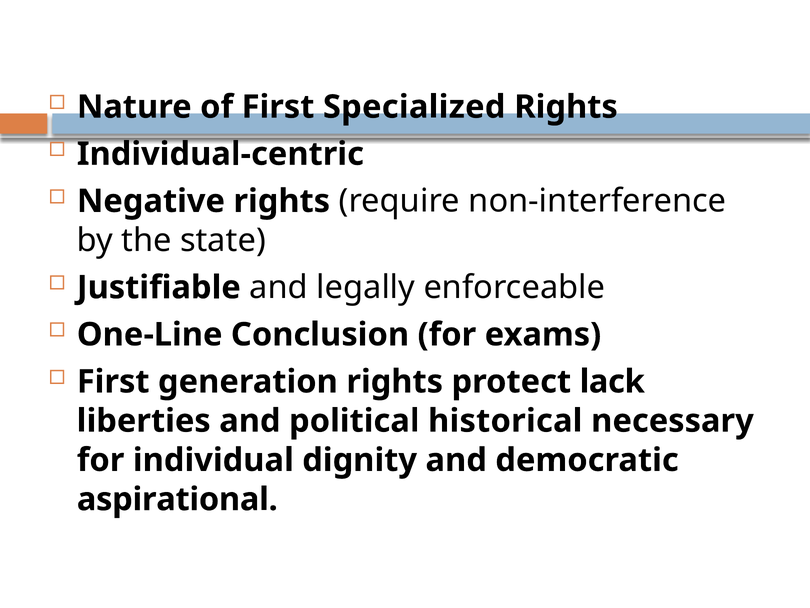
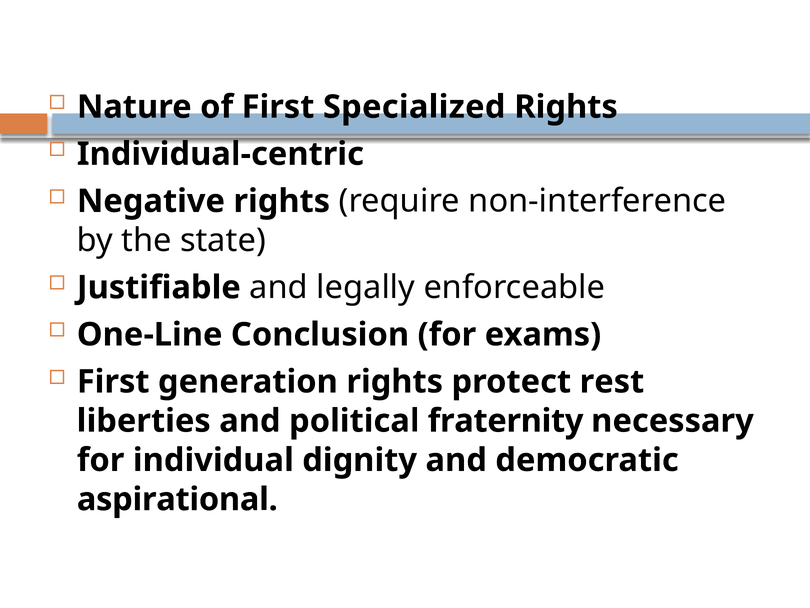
lack: lack -> rest (612, 381)
historical: historical -> fraternity (506, 421)
